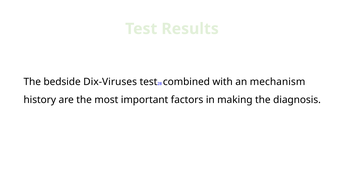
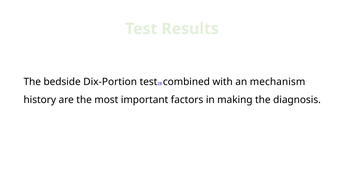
Dix-Viruses: Dix-Viruses -> Dix-Portion (110, 82)
